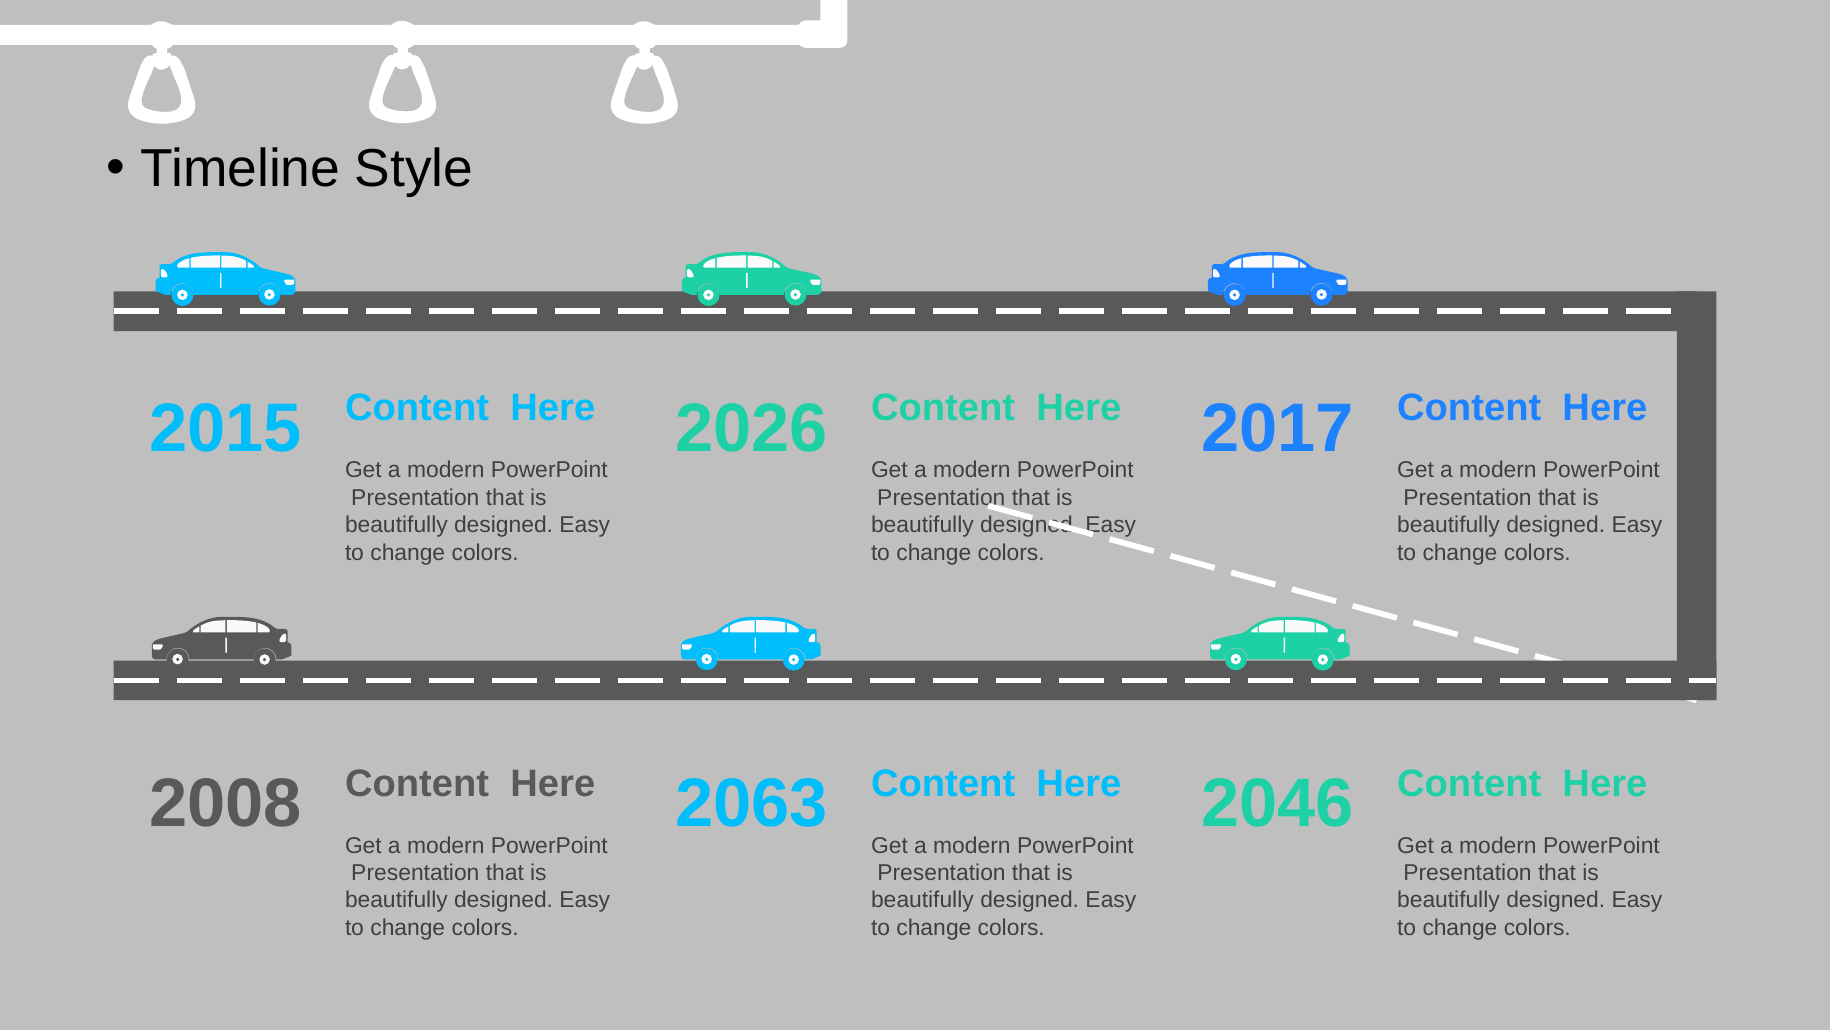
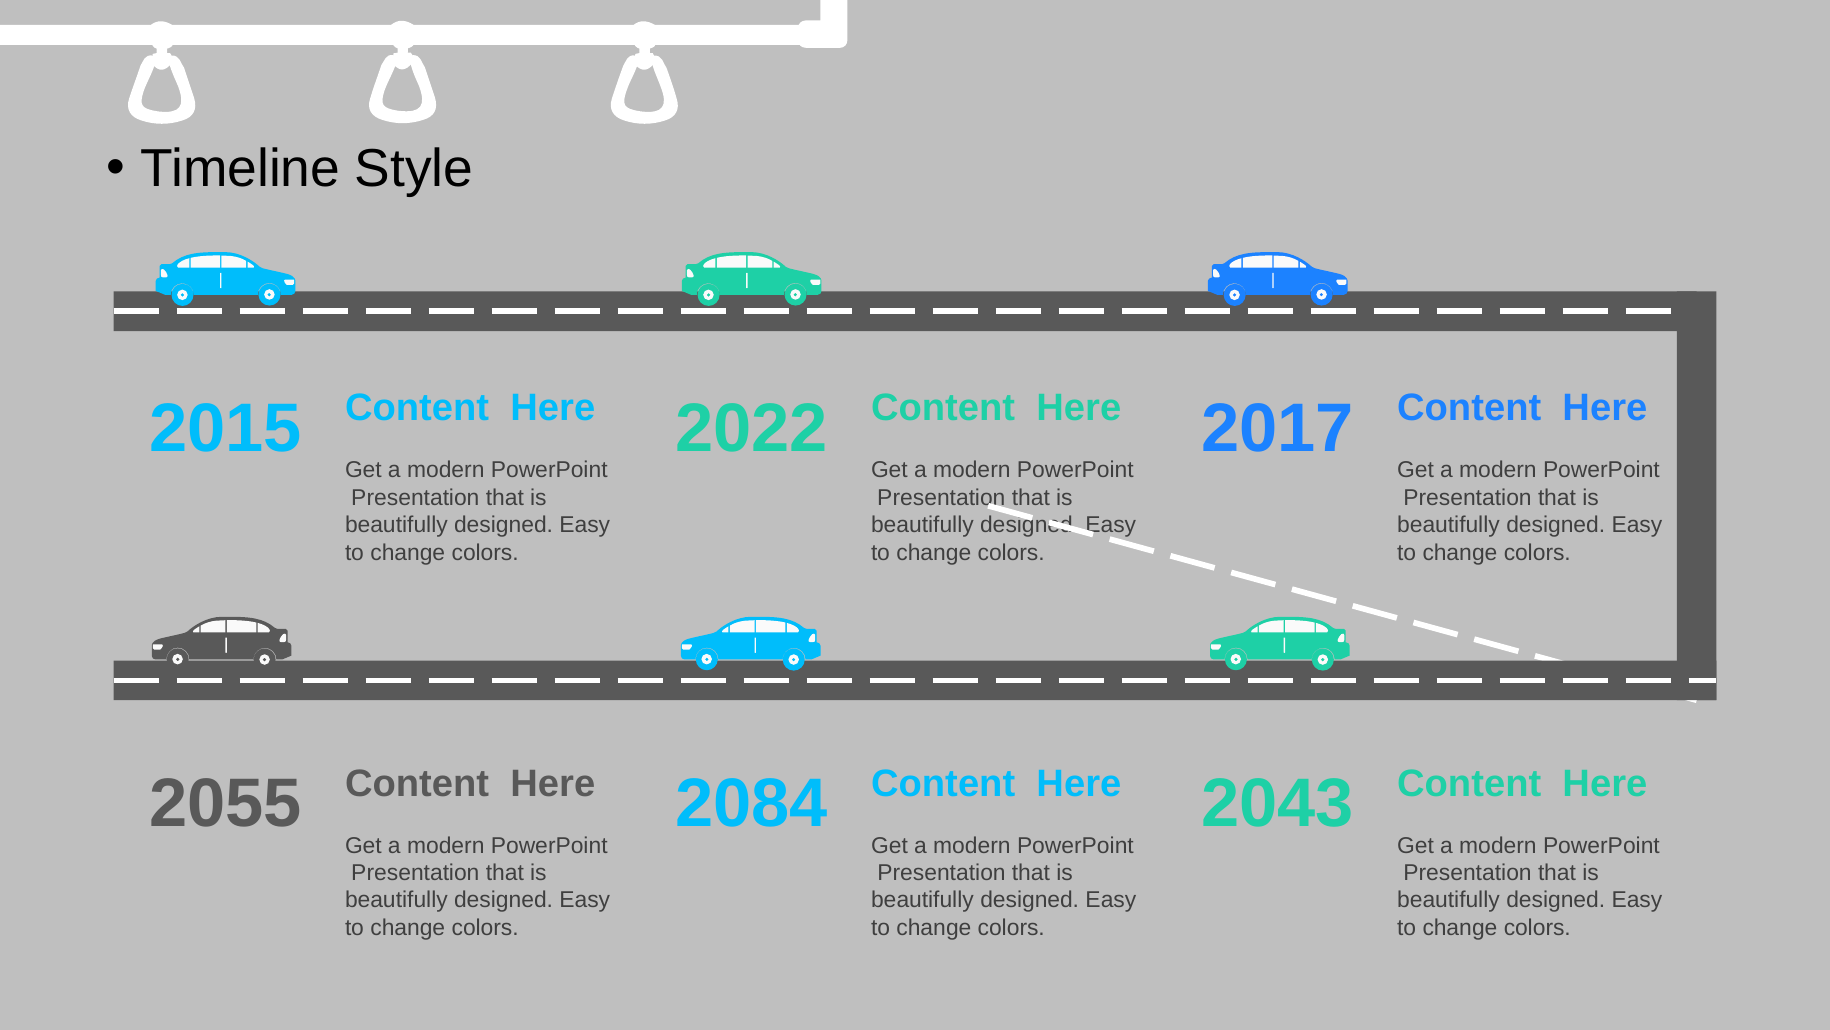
2026: 2026 -> 2022 (752, 428)
2008: 2008 -> 2055 (225, 803)
2063: 2063 -> 2084 (752, 803)
2046: 2046 -> 2043 (1278, 803)
